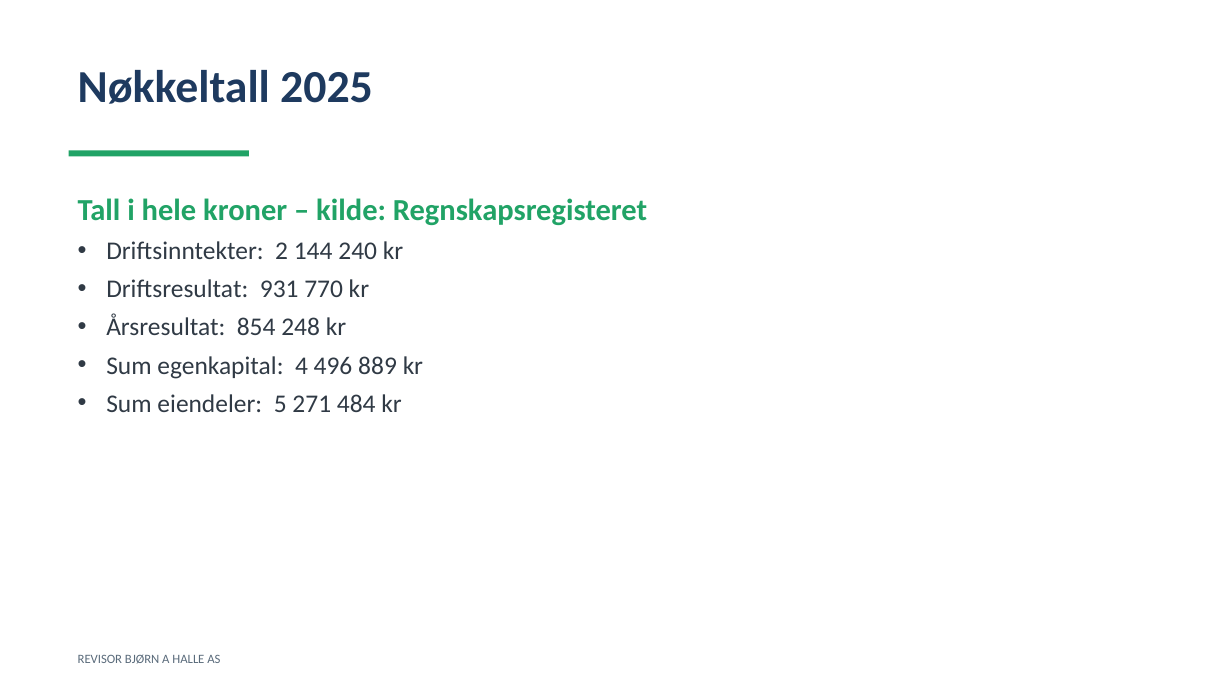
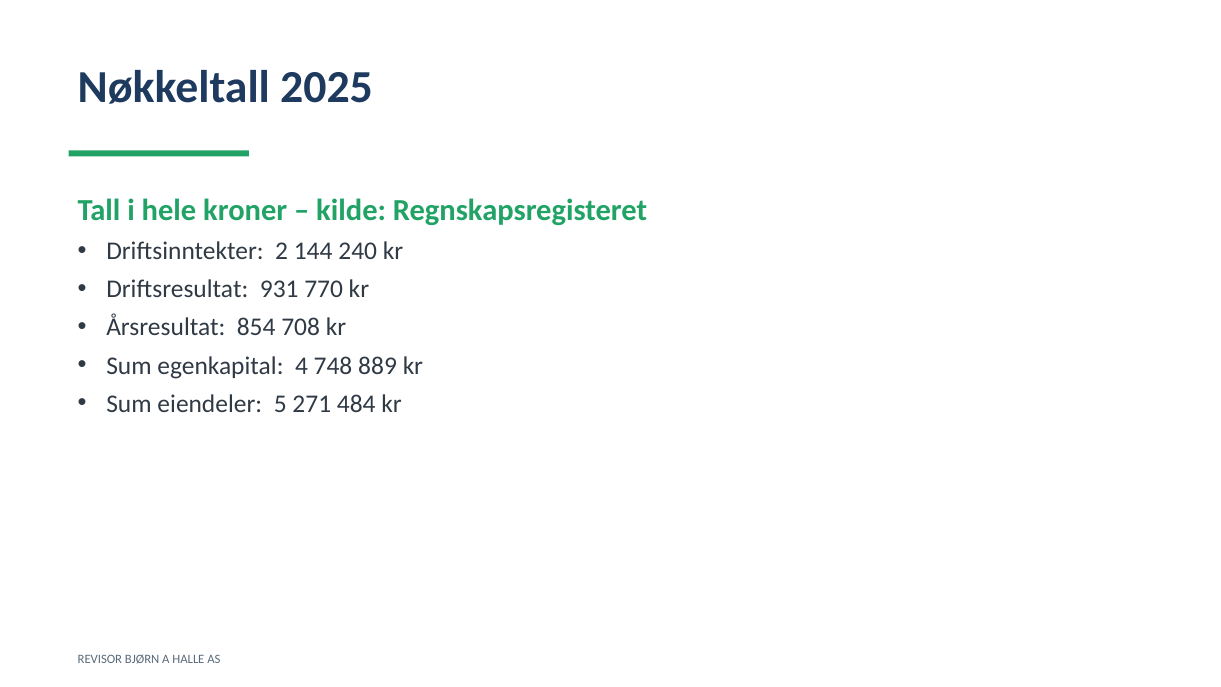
248: 248 -> 708 (301, 327)
496: 496 -> 748 (333, 366)
